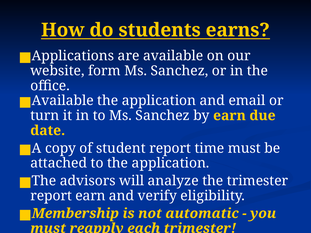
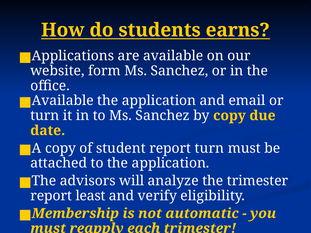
by earn: earn -> copy (229, 116)
report time: time -> turn (209, 148)
report earn: earn -> least (91, 196)
